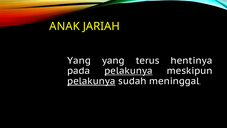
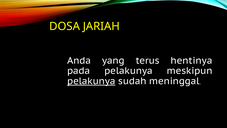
ANAK: ANAK -> DOSA (65, 26)
Yang: Yang -> Anda (79, 60)
pelakunya underline: present -> none (128, 71)
